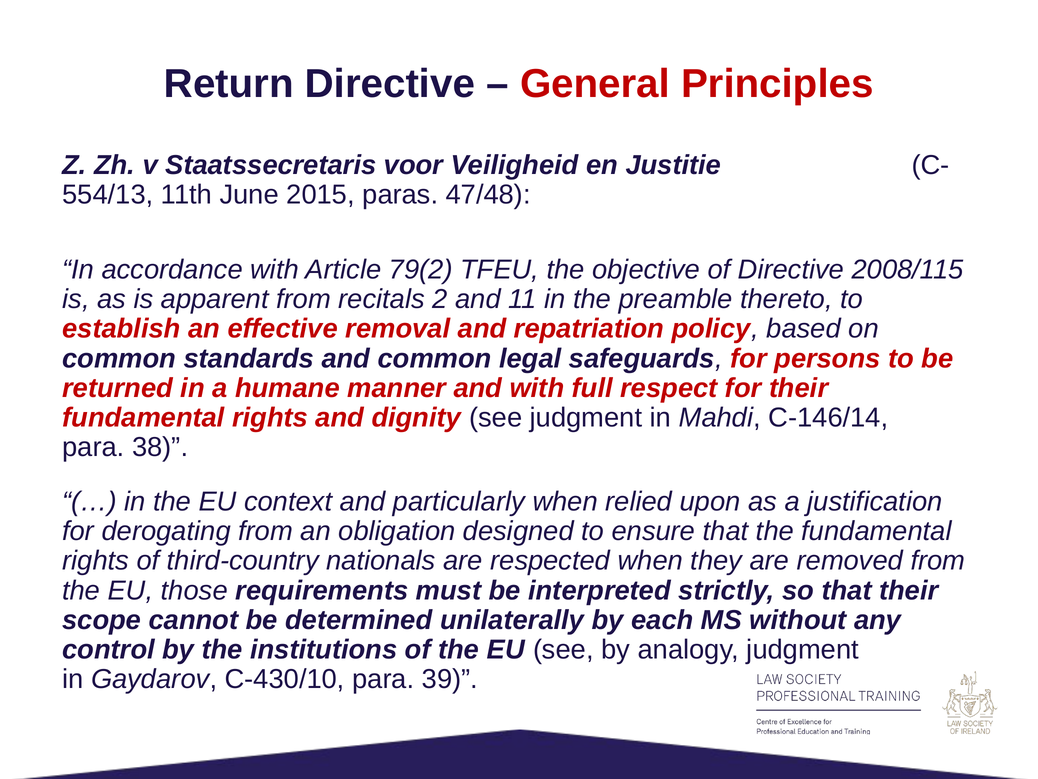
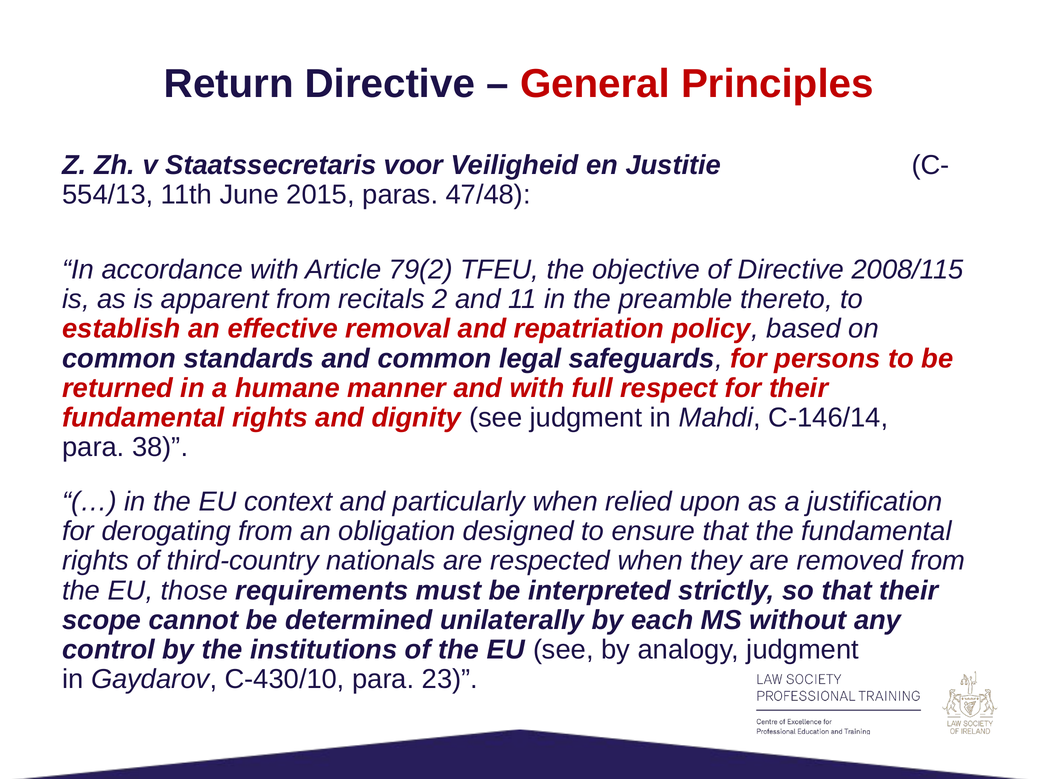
39: 39 -> 23 (450, 679)
